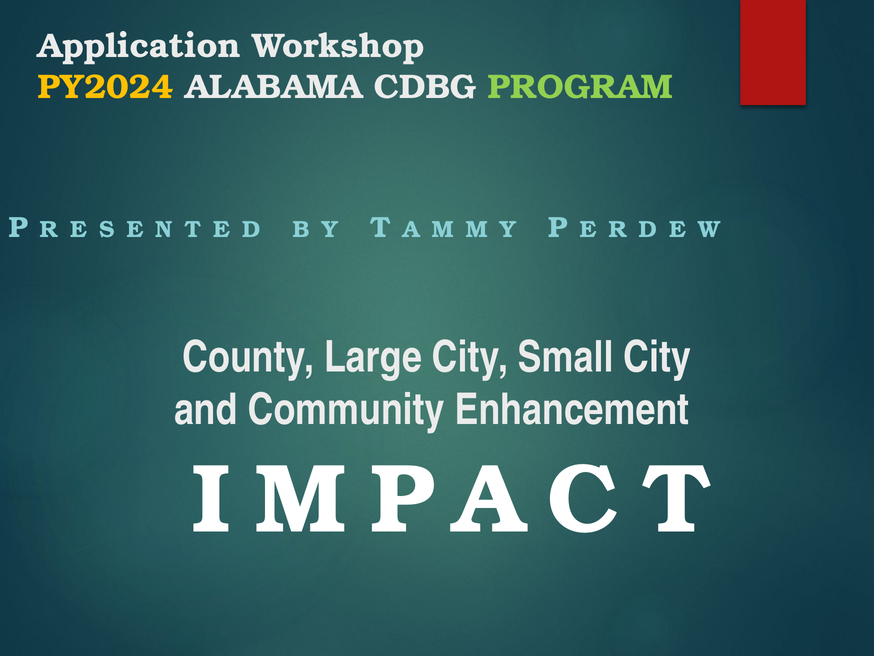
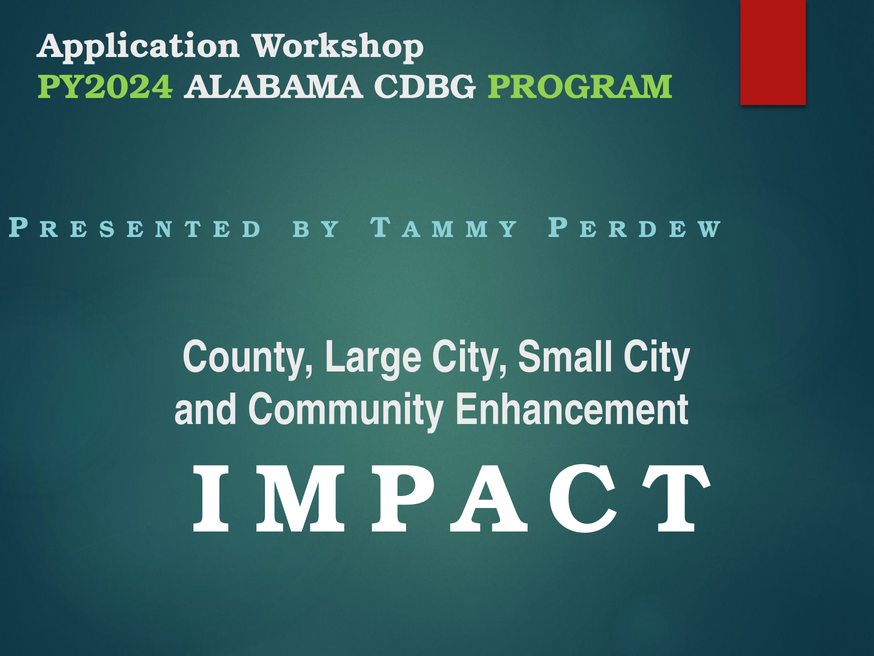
PY2024 colour: yellow -> light green (106, 87)
